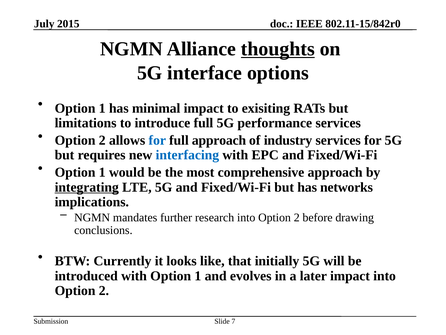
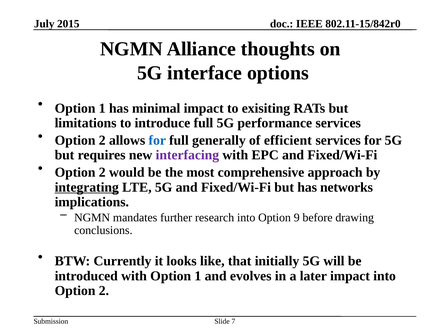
thoughts underline: present -> none (278, 49)
full approach: approach -> generally (219, 140)
industry: industry -> efficient (288, 140)
interfacing colour: blue -> purple (187, 155)
1: 1 -> 2 (102, 172)
research into Option 2: 2 -> 9 (297, 217)
